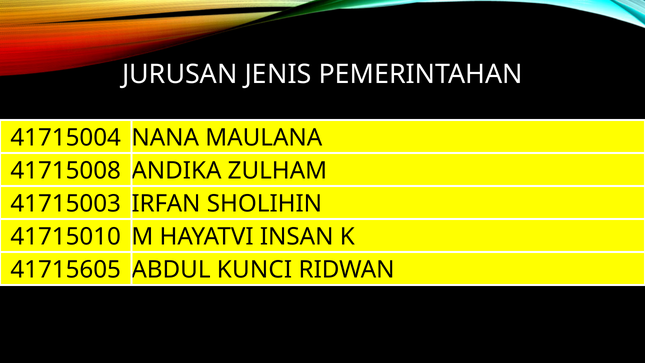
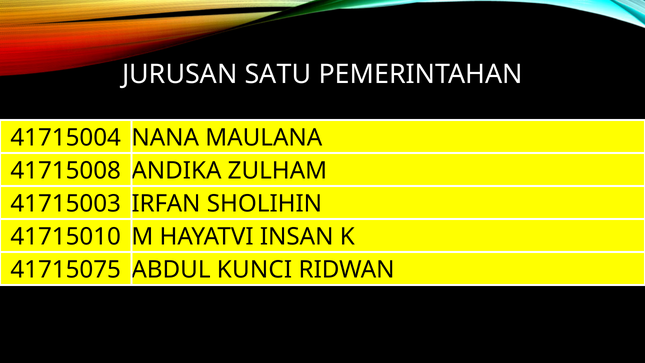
JENIS: JENIS -> SATU (278, 74)
41715605: 41715605 -> 41715075 (66, 270)
